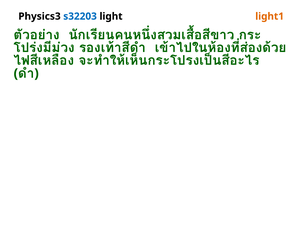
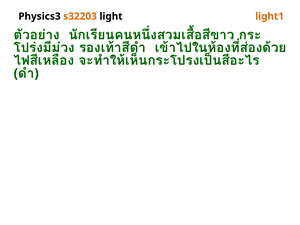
s32203 colour: blue -> orange (80, 16)
